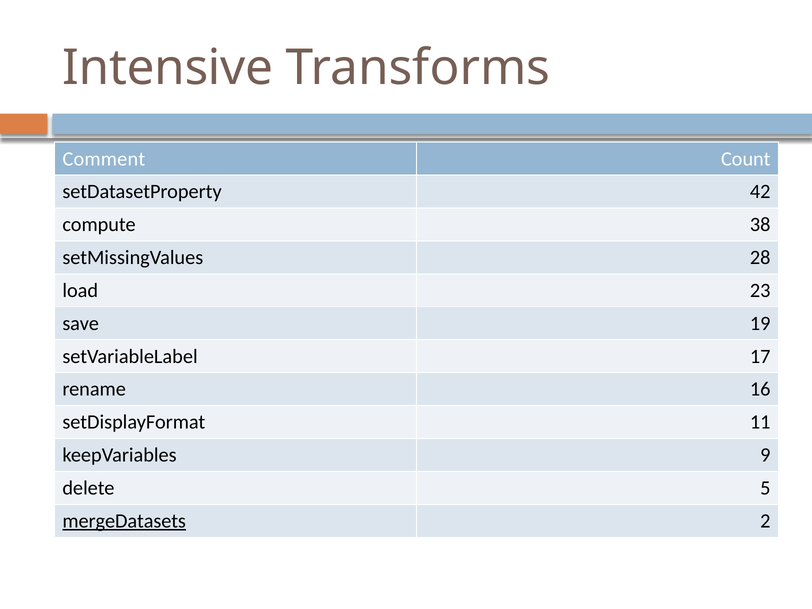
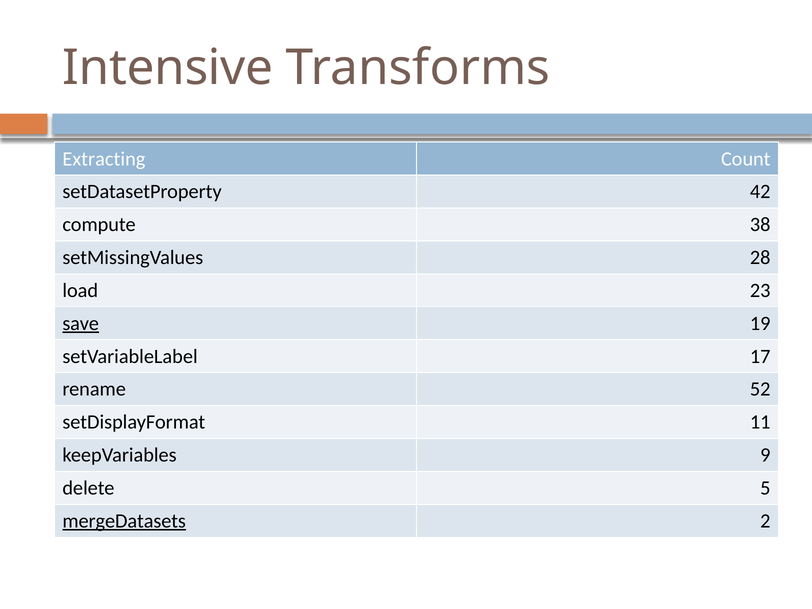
Comment: Comment -> Extracting (104, 159)
save underline: none -> present (81, 323)
16: 16 -> 52 (760, 389)
